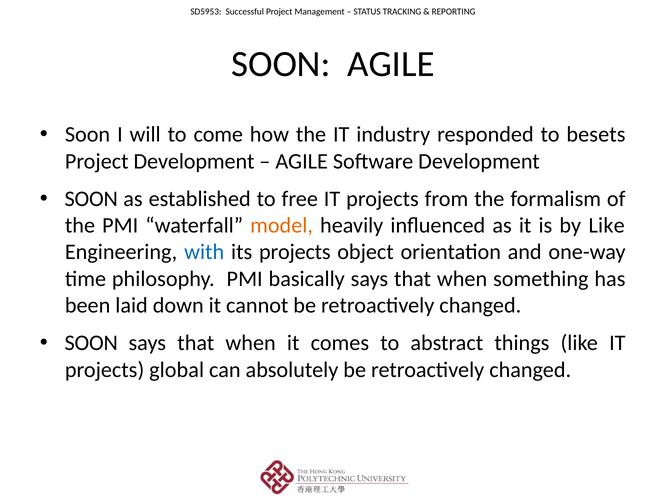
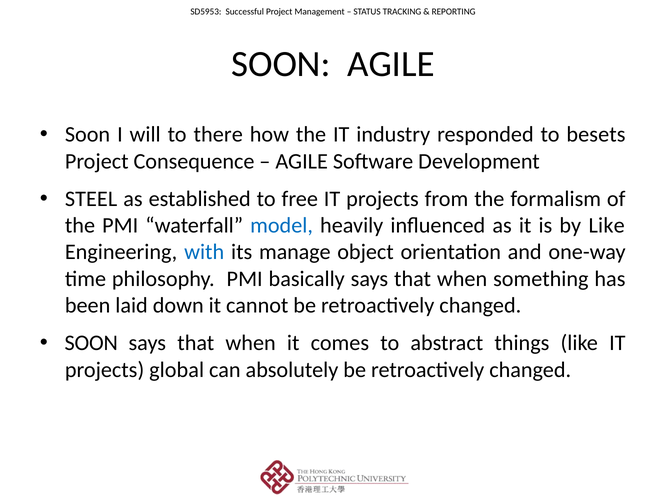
come: come -> there (218, 135)
Project Development: Development -> Consequence (194, 161)
SOON: SOON -> STEEL (91, 199)
model colour: orange -> blue (282, 226)
its projects: projects -> manage (295, 252)
